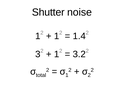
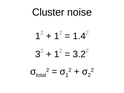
Shutter: Shutter -> Cluster (48, 12)
